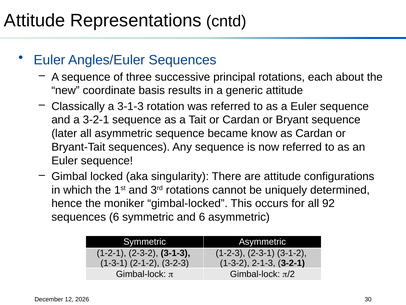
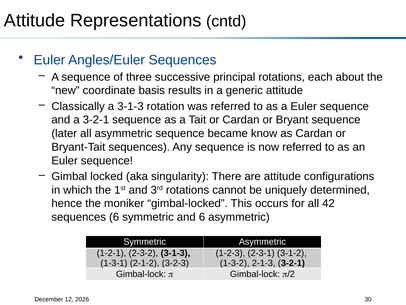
92: 92 -> 42 (328, 203)
